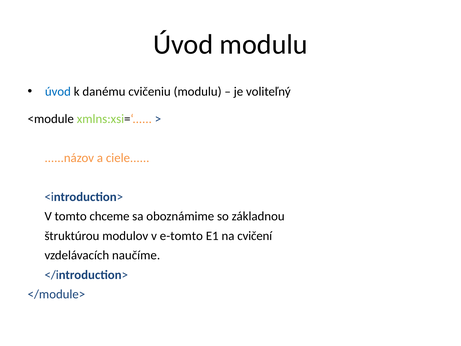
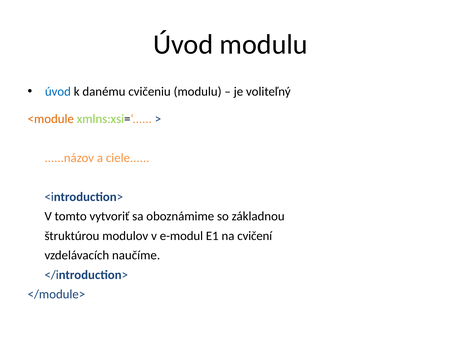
<module colour: black -> orange (51, 119)
chceme: chceme -> vytvoriť (109, 216)
e-tomto: e-tomto -> e-modul (181, 236)
